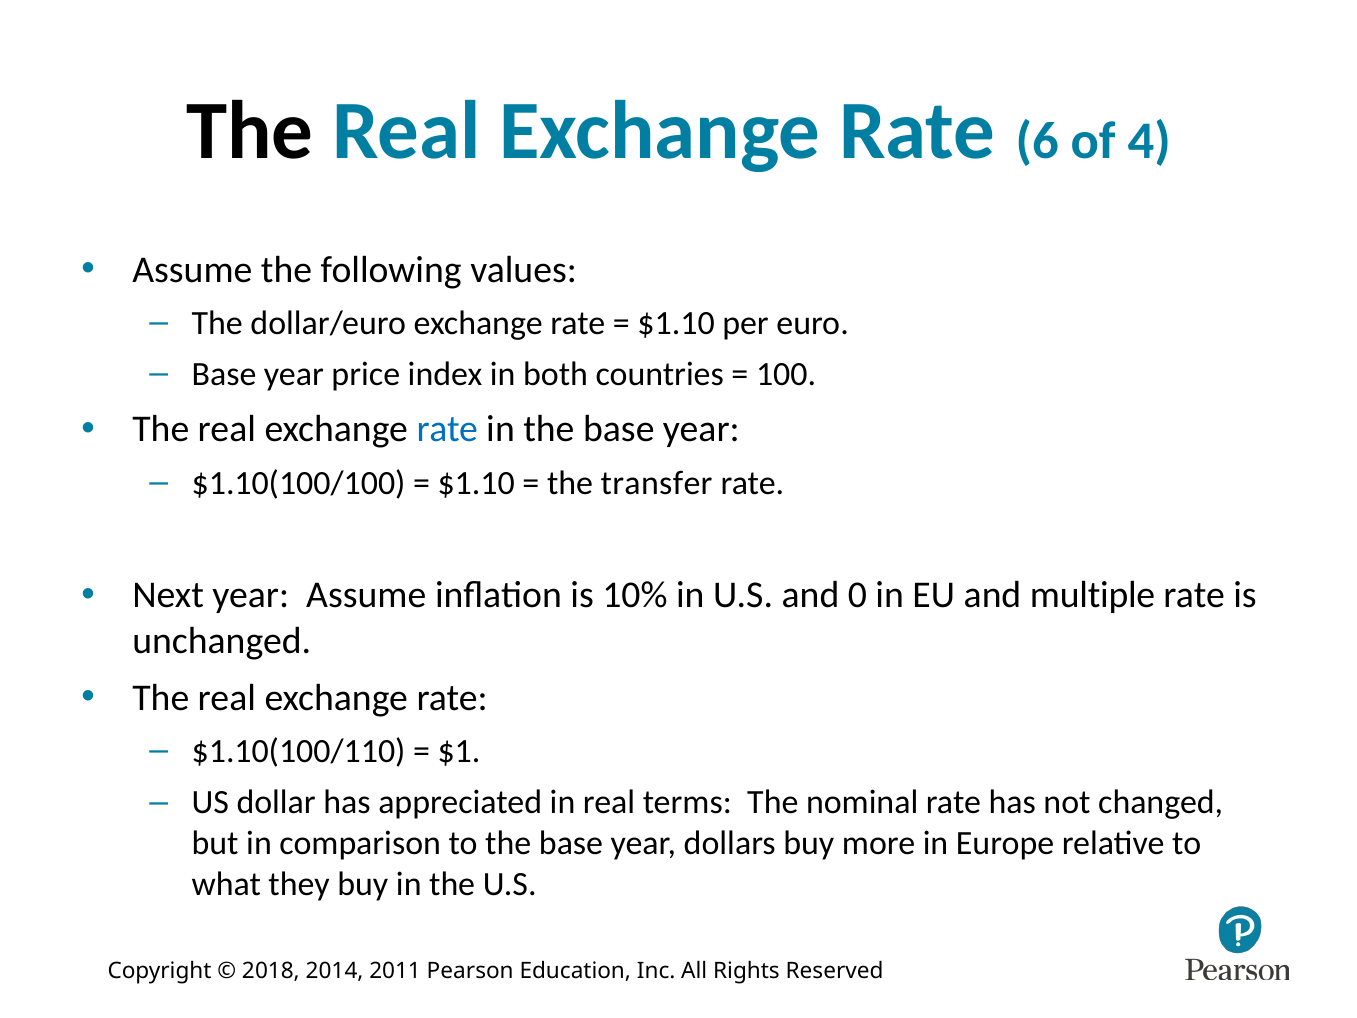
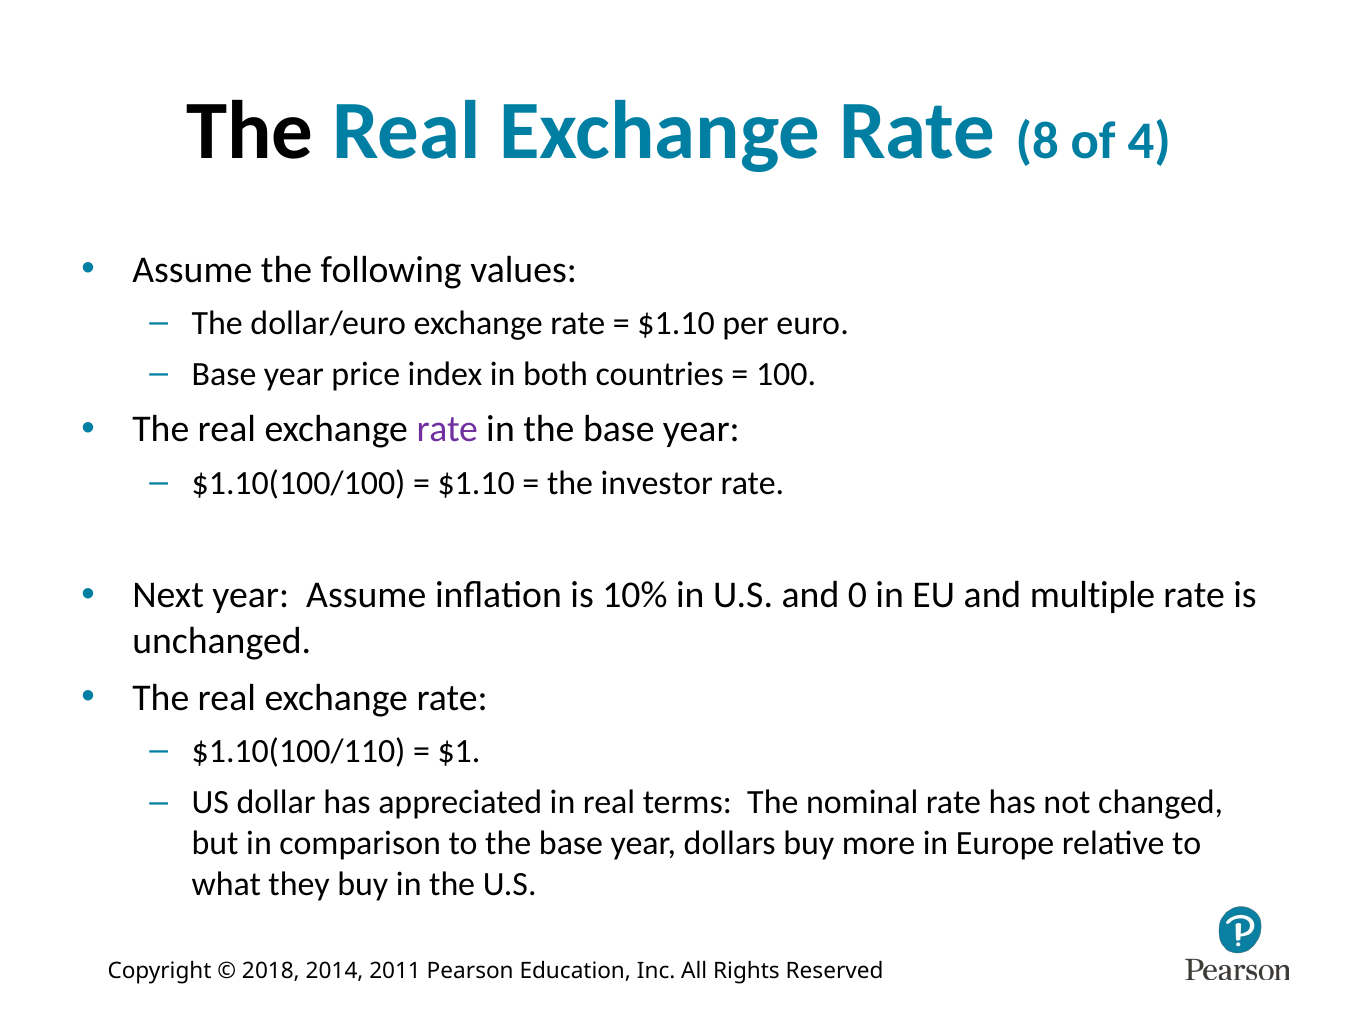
6: 6 -> 8 (1037, 141)
rate colour: blue -> purple (447, 429)
transfer: transfer -> investor (657, 483)
